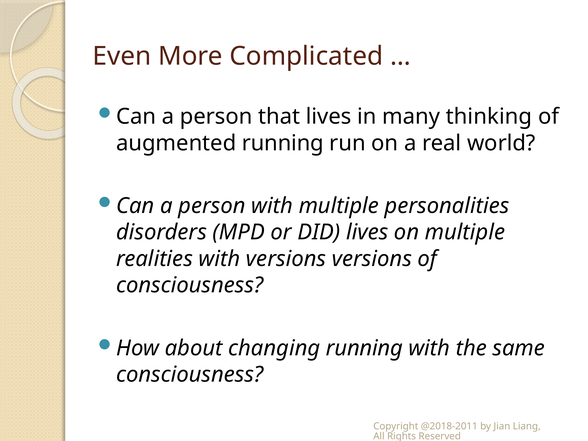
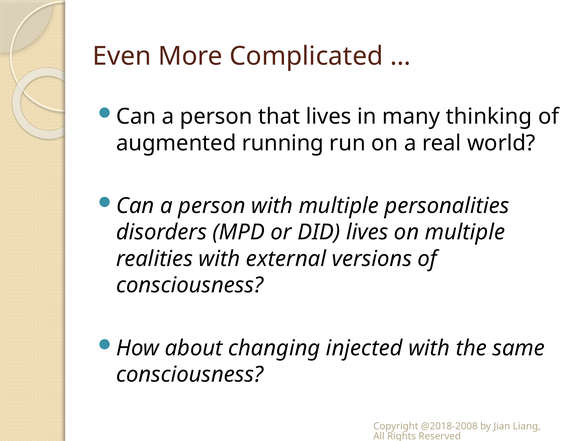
with versions: versions -> external (286, 259)
changing running: running -> injected (364, 348)
@2018-2011: @2018-2011 -> @2018-2008 (449, 426)
